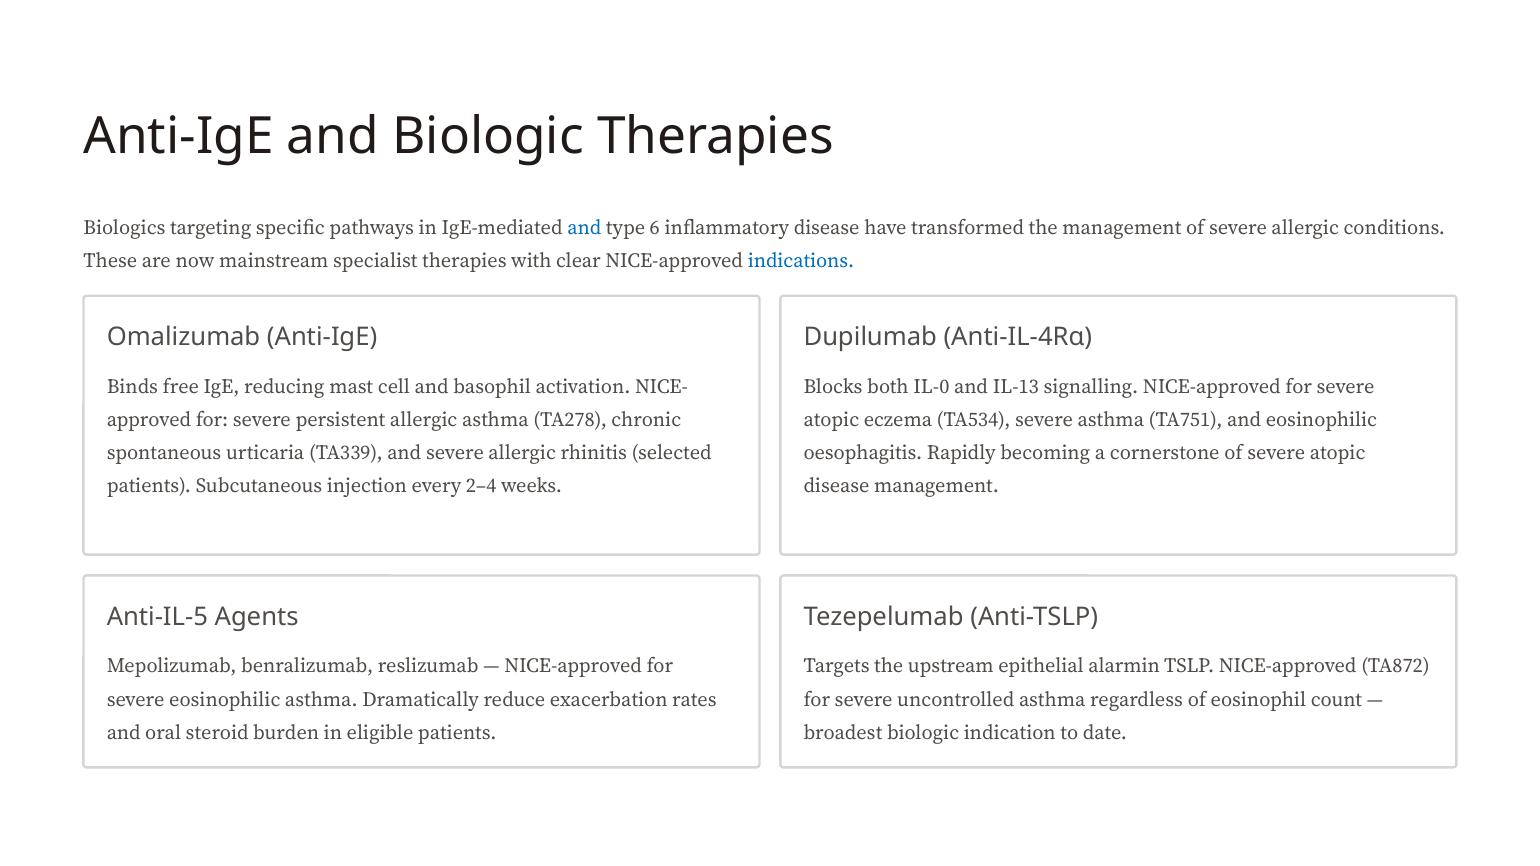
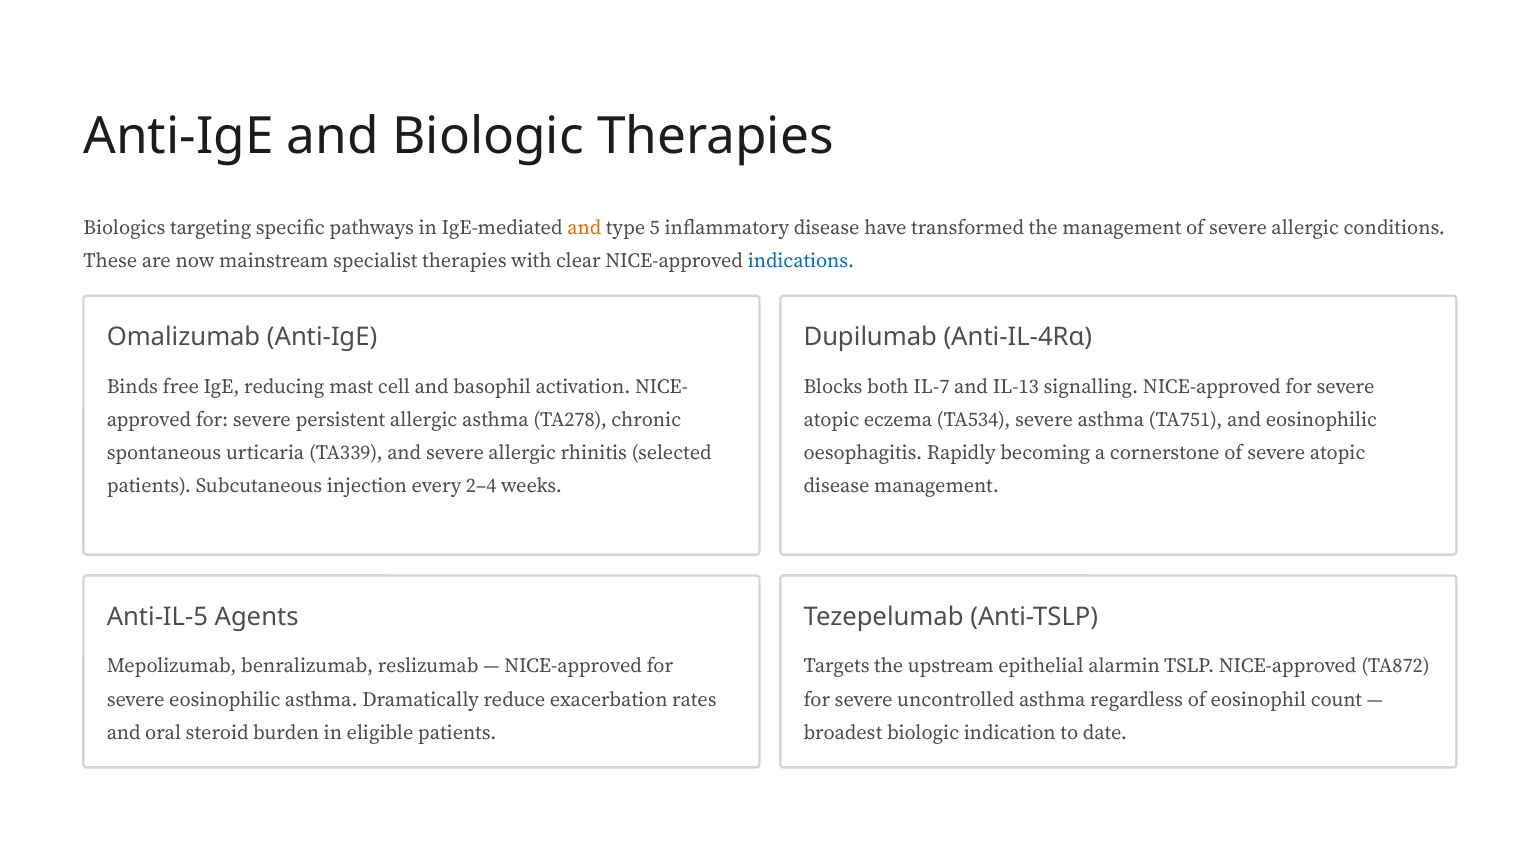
and colour: blue -> orange (584, 228)
6: 6 -> 5 (655, 228)
IL-0: IL-0 -> IL-7 (931, 387)
